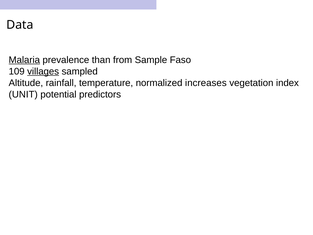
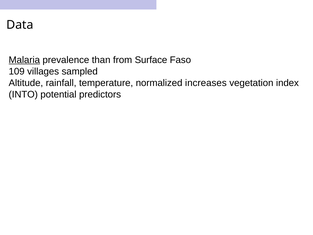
Sample: Sample -> Surface (151, 60)
villages underline: present -> none (43, 71)
UNIT: UNIT -> INTO (23, 94)
